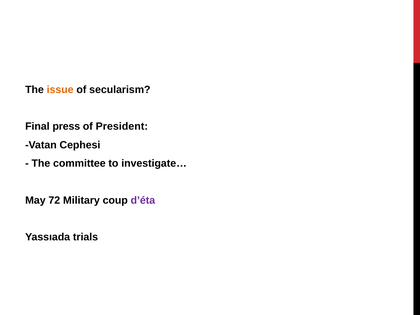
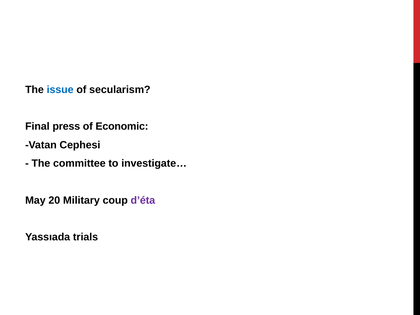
issue colour: orange -> blue (60, 90)
President: President -> Economic (122, 127)
72: 72 -> 20 (54, 200)
